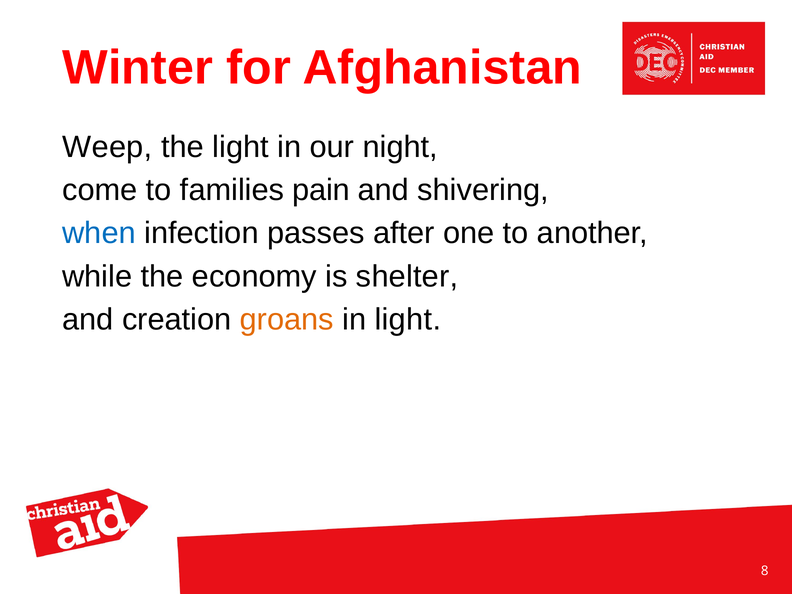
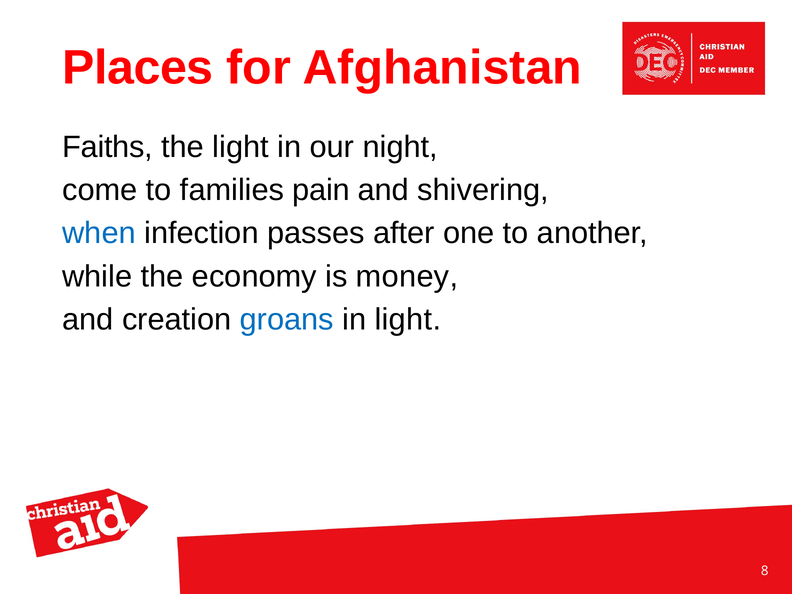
Winter: Winter -> Places (138, 68)
Weep: Weep -> Faiths (108, 147)
shelter: shelter -> money (407, 276)
groans colour: orange -> blue (287, 320)
